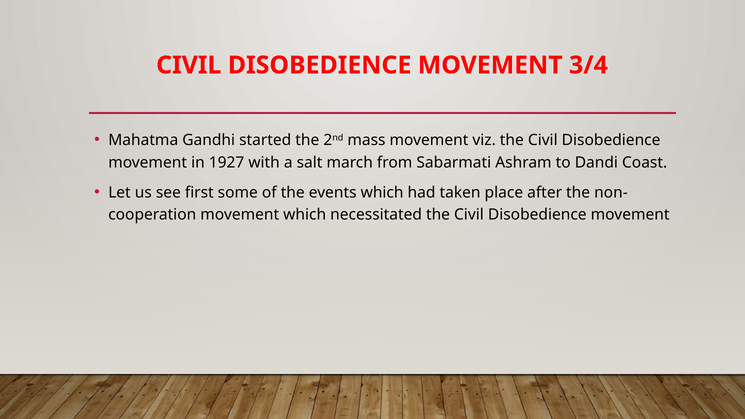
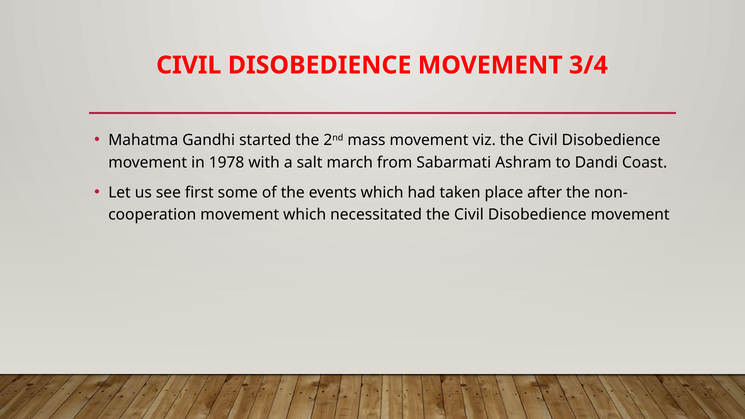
1927: 1927 -> 1978 (227, 162)
